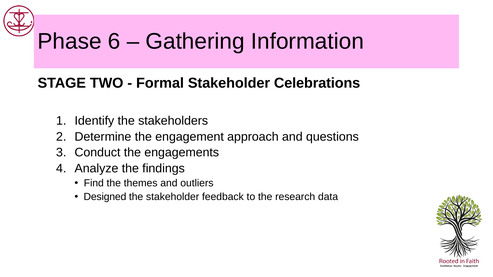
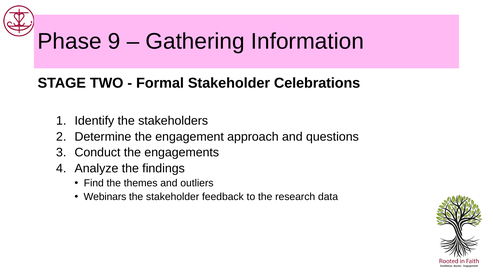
6: 6 -> 9 (114, 41)
Designed: Designed -> Webinars (105, 197)
